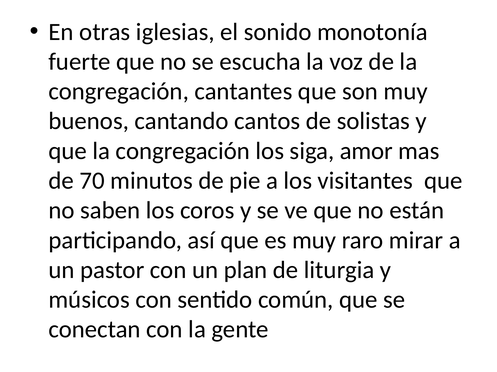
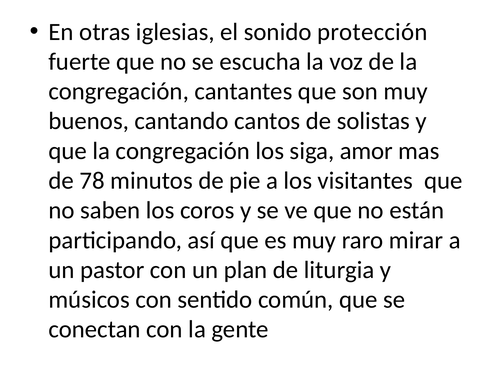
monotonía: monotonía -> protección (372, 32)
70: 70 -> 78 (92, 181)
